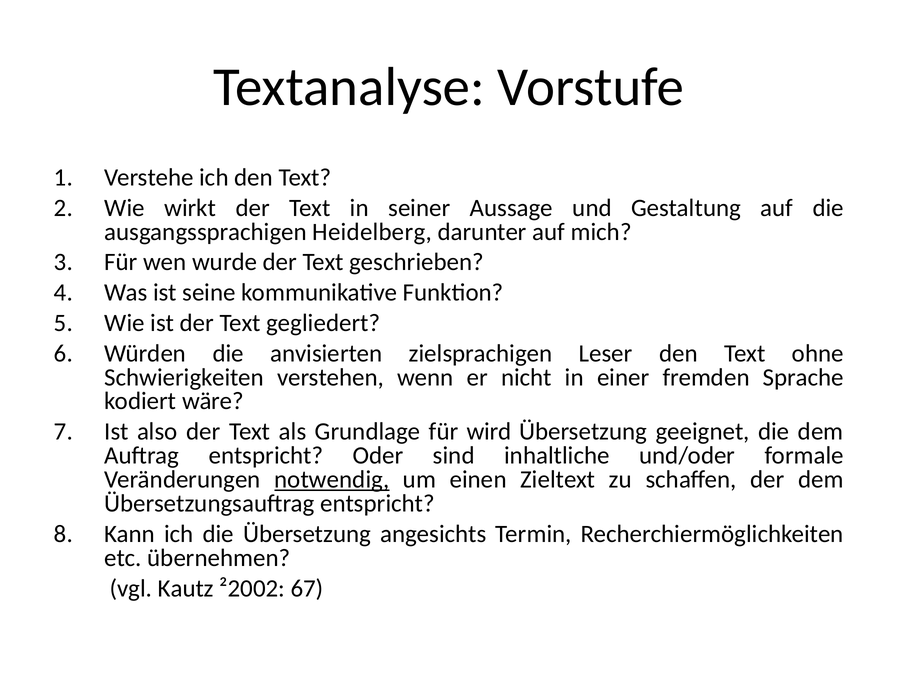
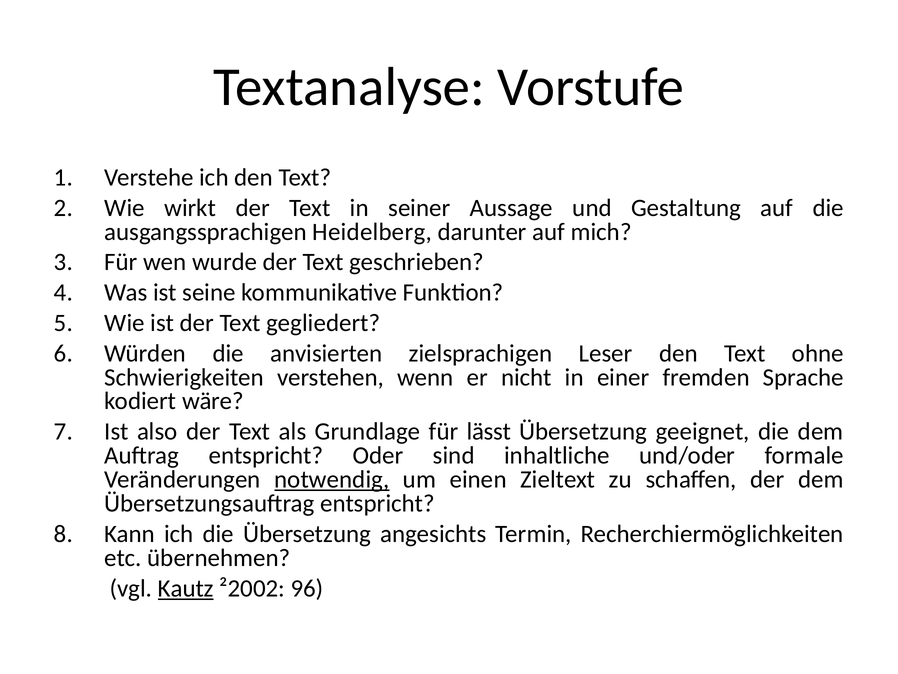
wird: wird -> lässt (489, 431)
Kautz underline: none -> present (186, 588)
67: 67 -> 96 (307, 588)
